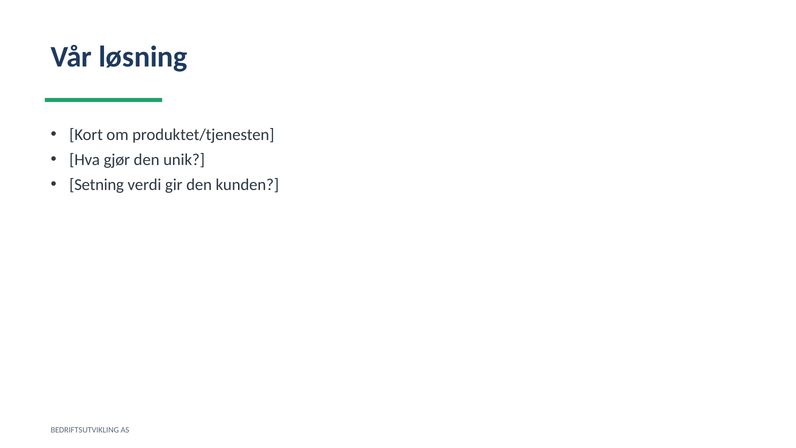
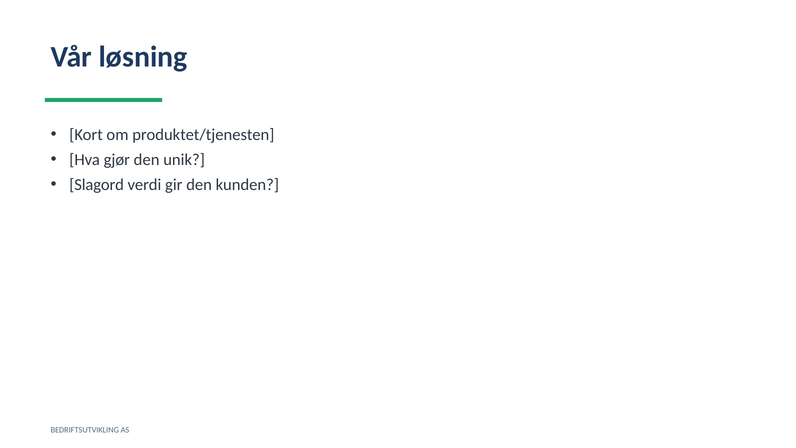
Setning: Setning -> Slagord (97, 185)
